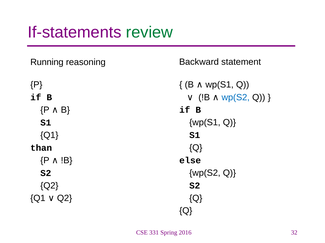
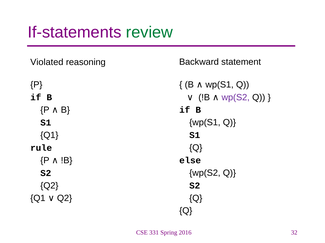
Running: Running -> Violated (47, 62)
wp(S2 colour: blue -> purple (236, 98)
than: than -> rule (41, 148)
